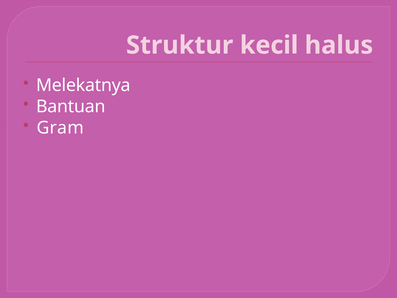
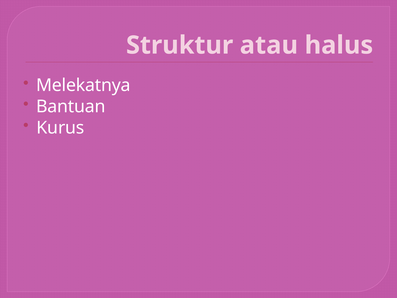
kecil: kecil -> atau (269, 45)
Gram: Gram -> Kurus (60, 128)
